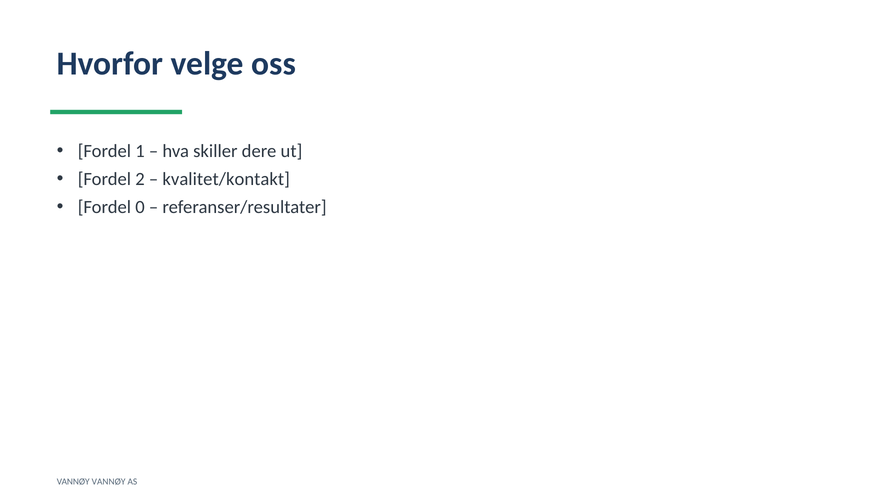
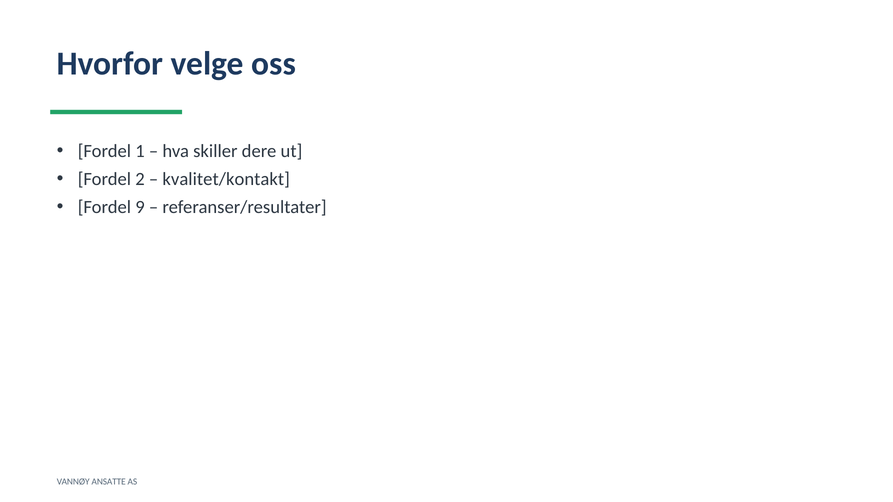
0: 0 -> 9 (140, 207)
VANNØY VANNØY: VANNØY -> ANSATTE (109, 482)
